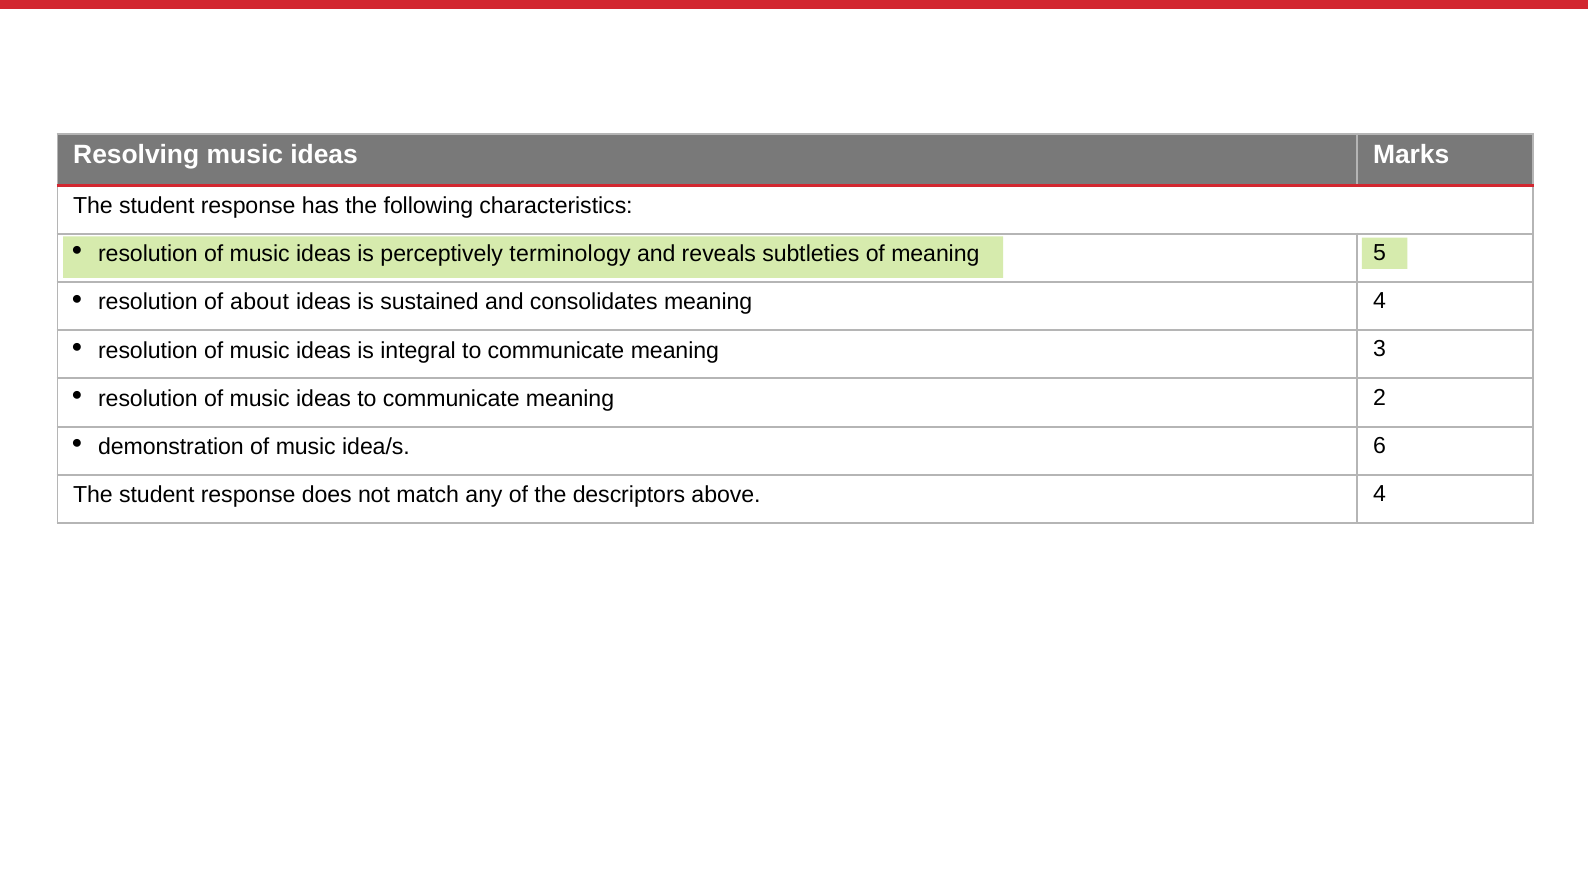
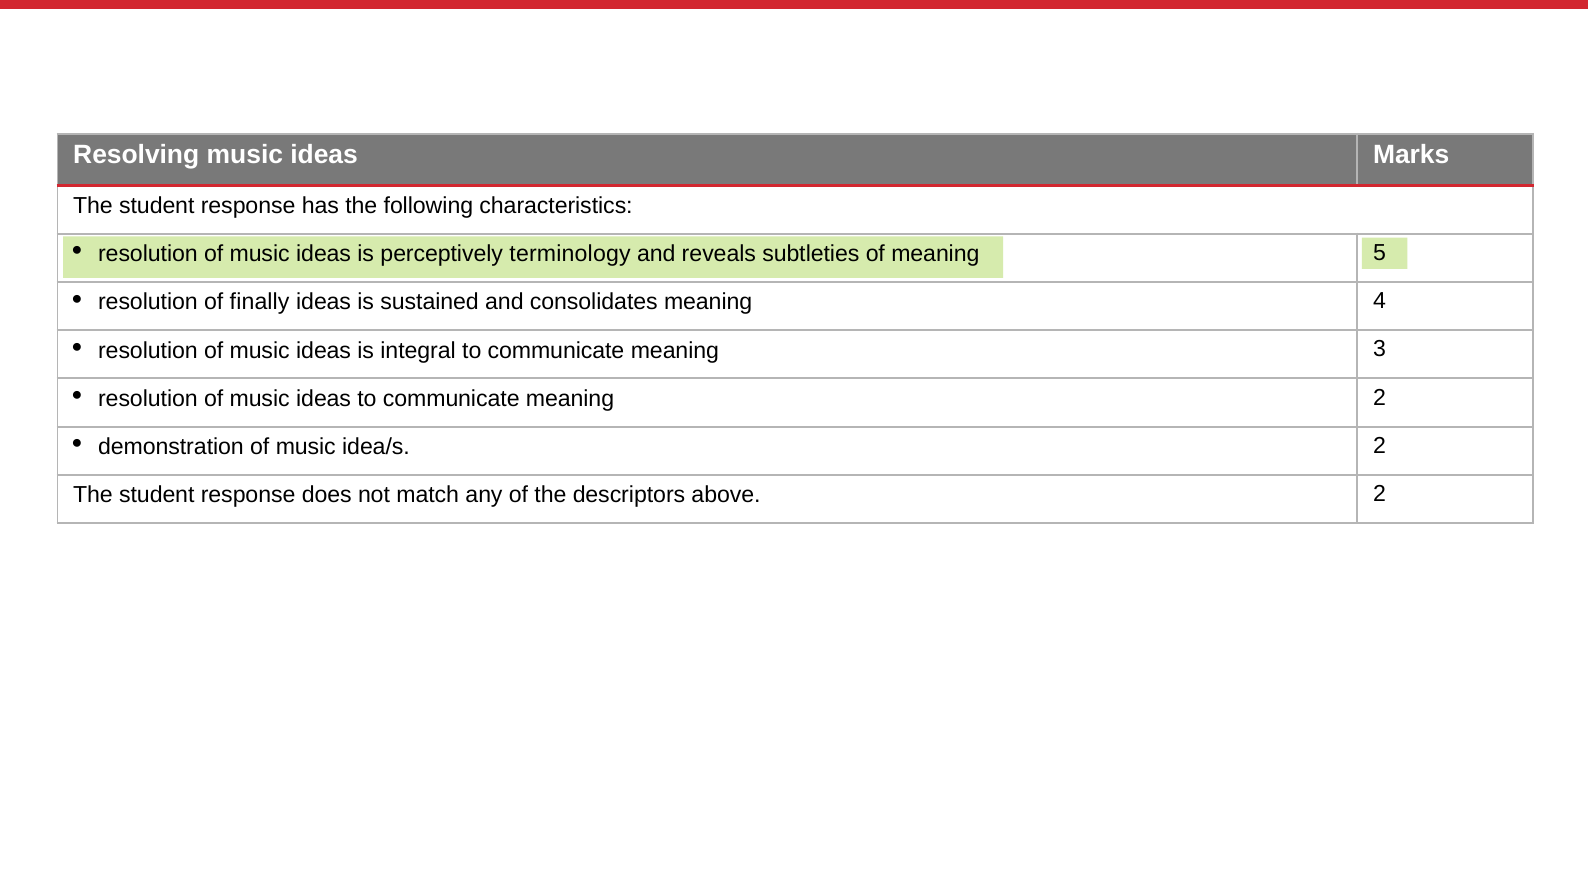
about: about -> finally (260, 302)
idea/s 6: 6 -> 2 (1380, 446)
above 4: 4 -> 2 (1380, 494)
